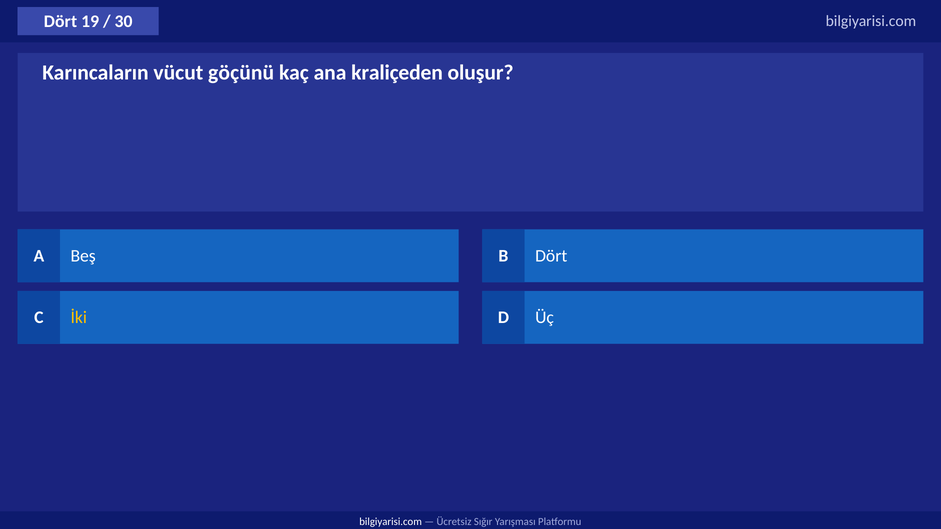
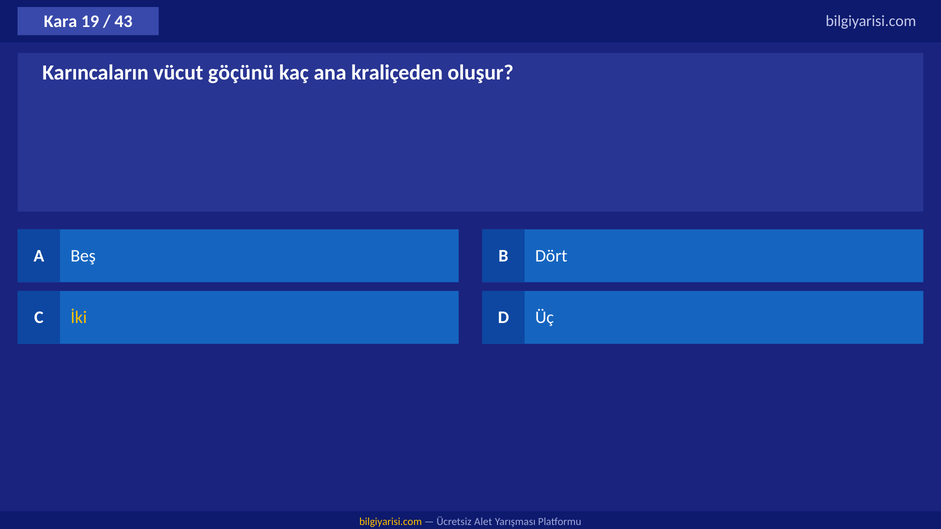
Dört: Dört -> Kara (60, 22)
30: 30 -> 43 (124, 22)
bilgiyarisi.com colour: white -> yellow (391, 522)
Sığır: Sığır -> Alet (483, 522)
